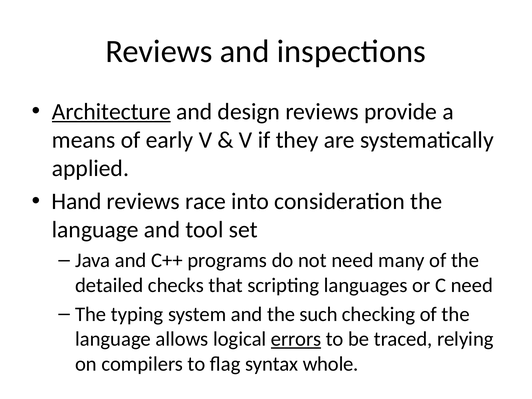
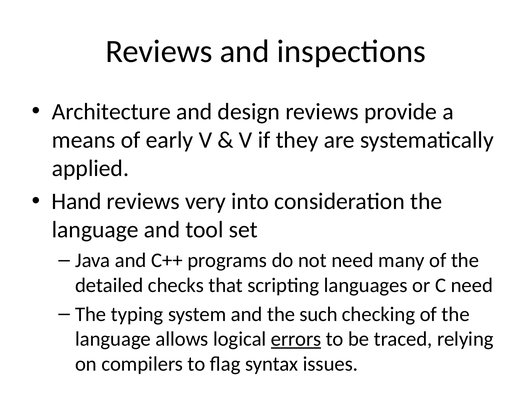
Architecture underline: present -> none (111, 112)
race: race -> very (206, 201)
whole: whole -> issues (331, 364)
